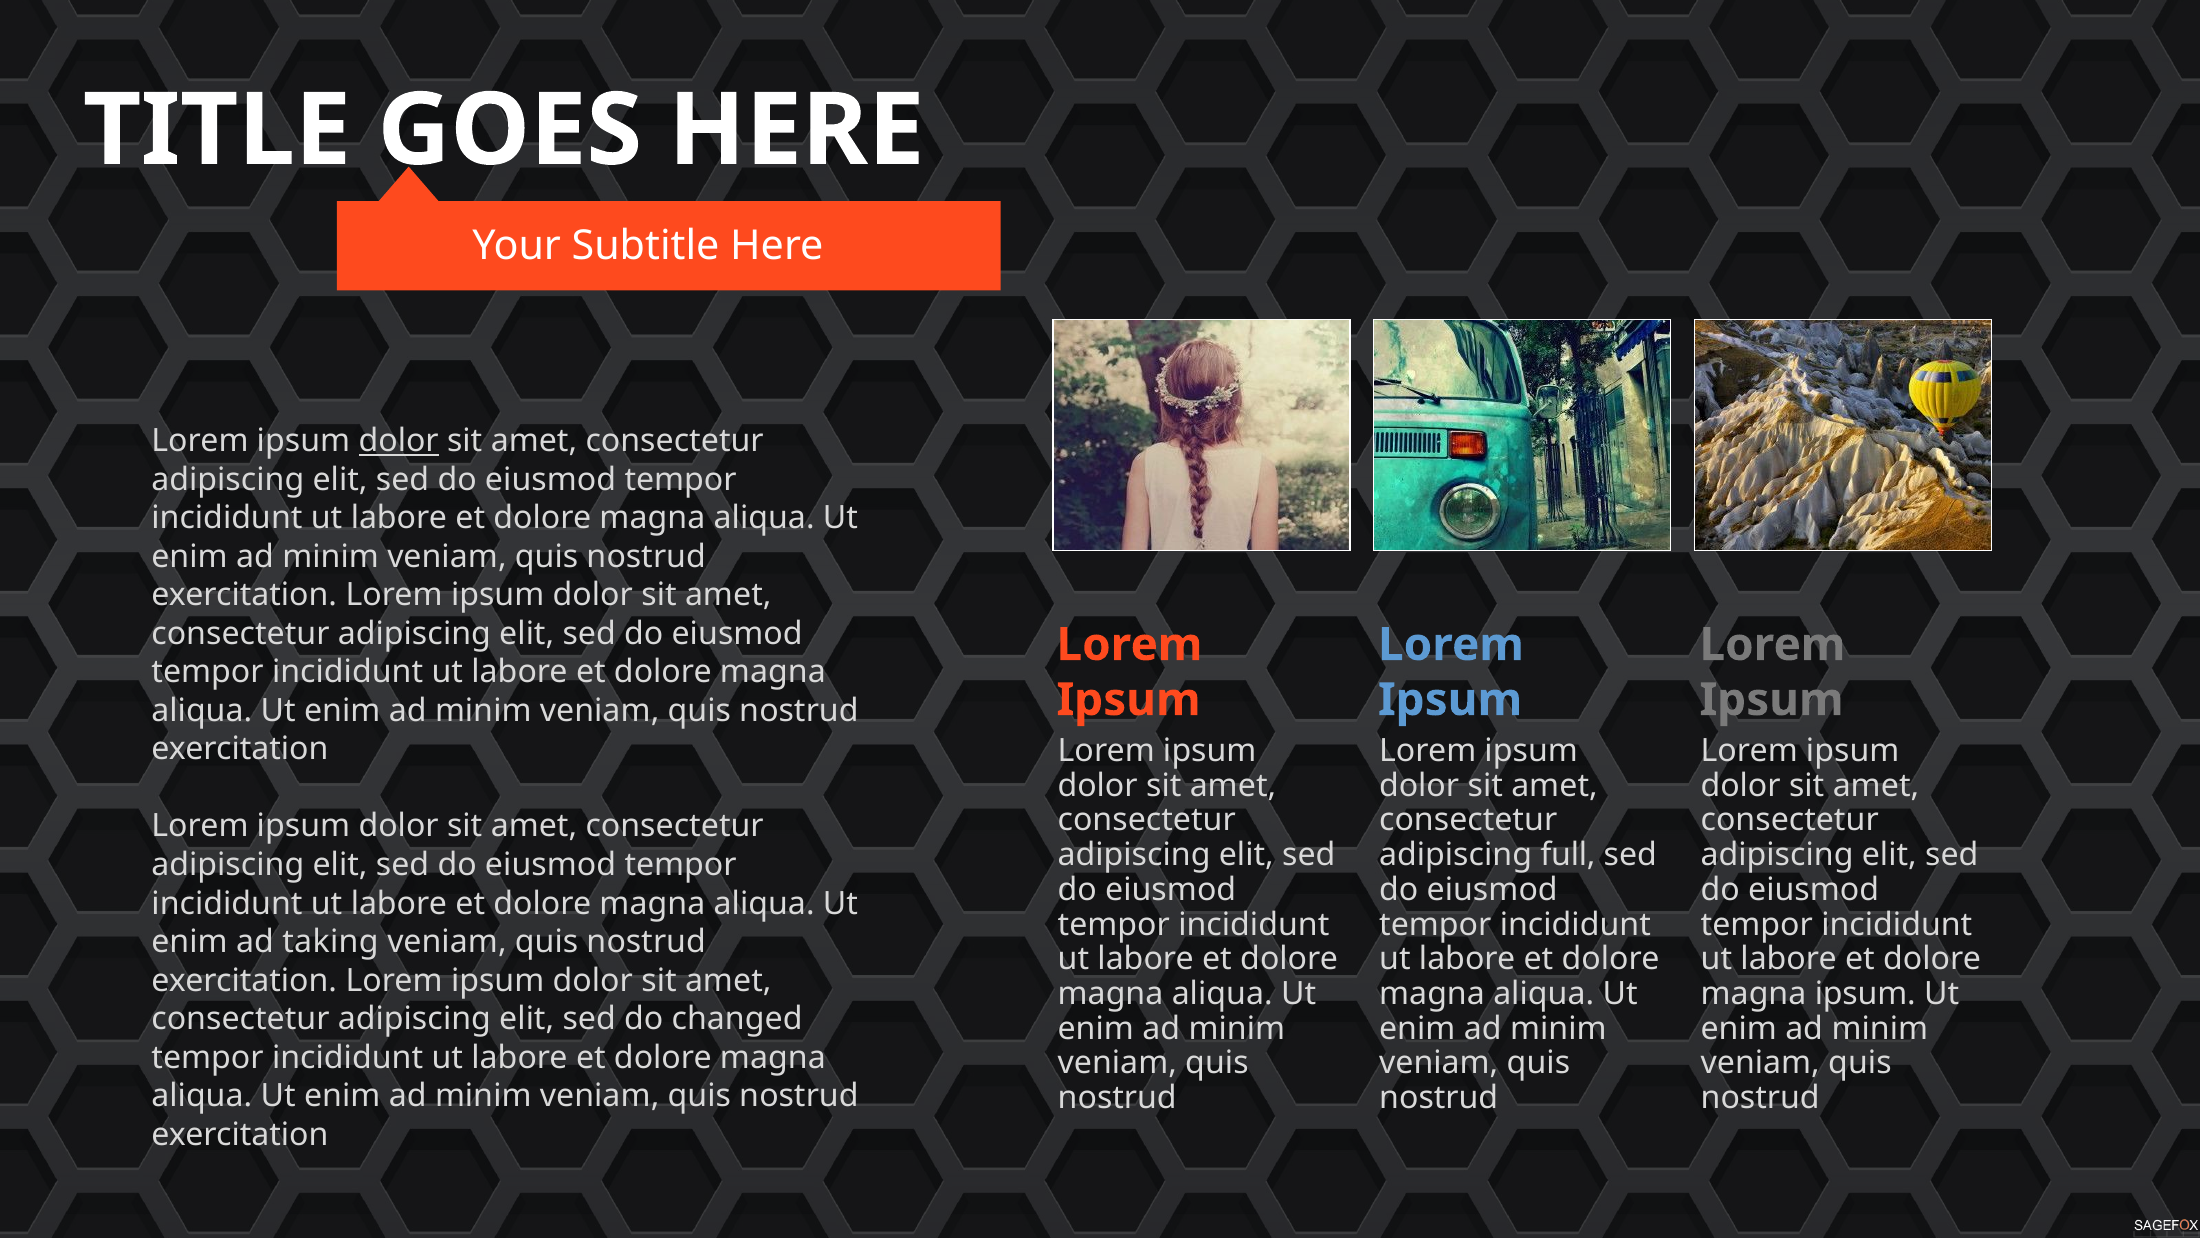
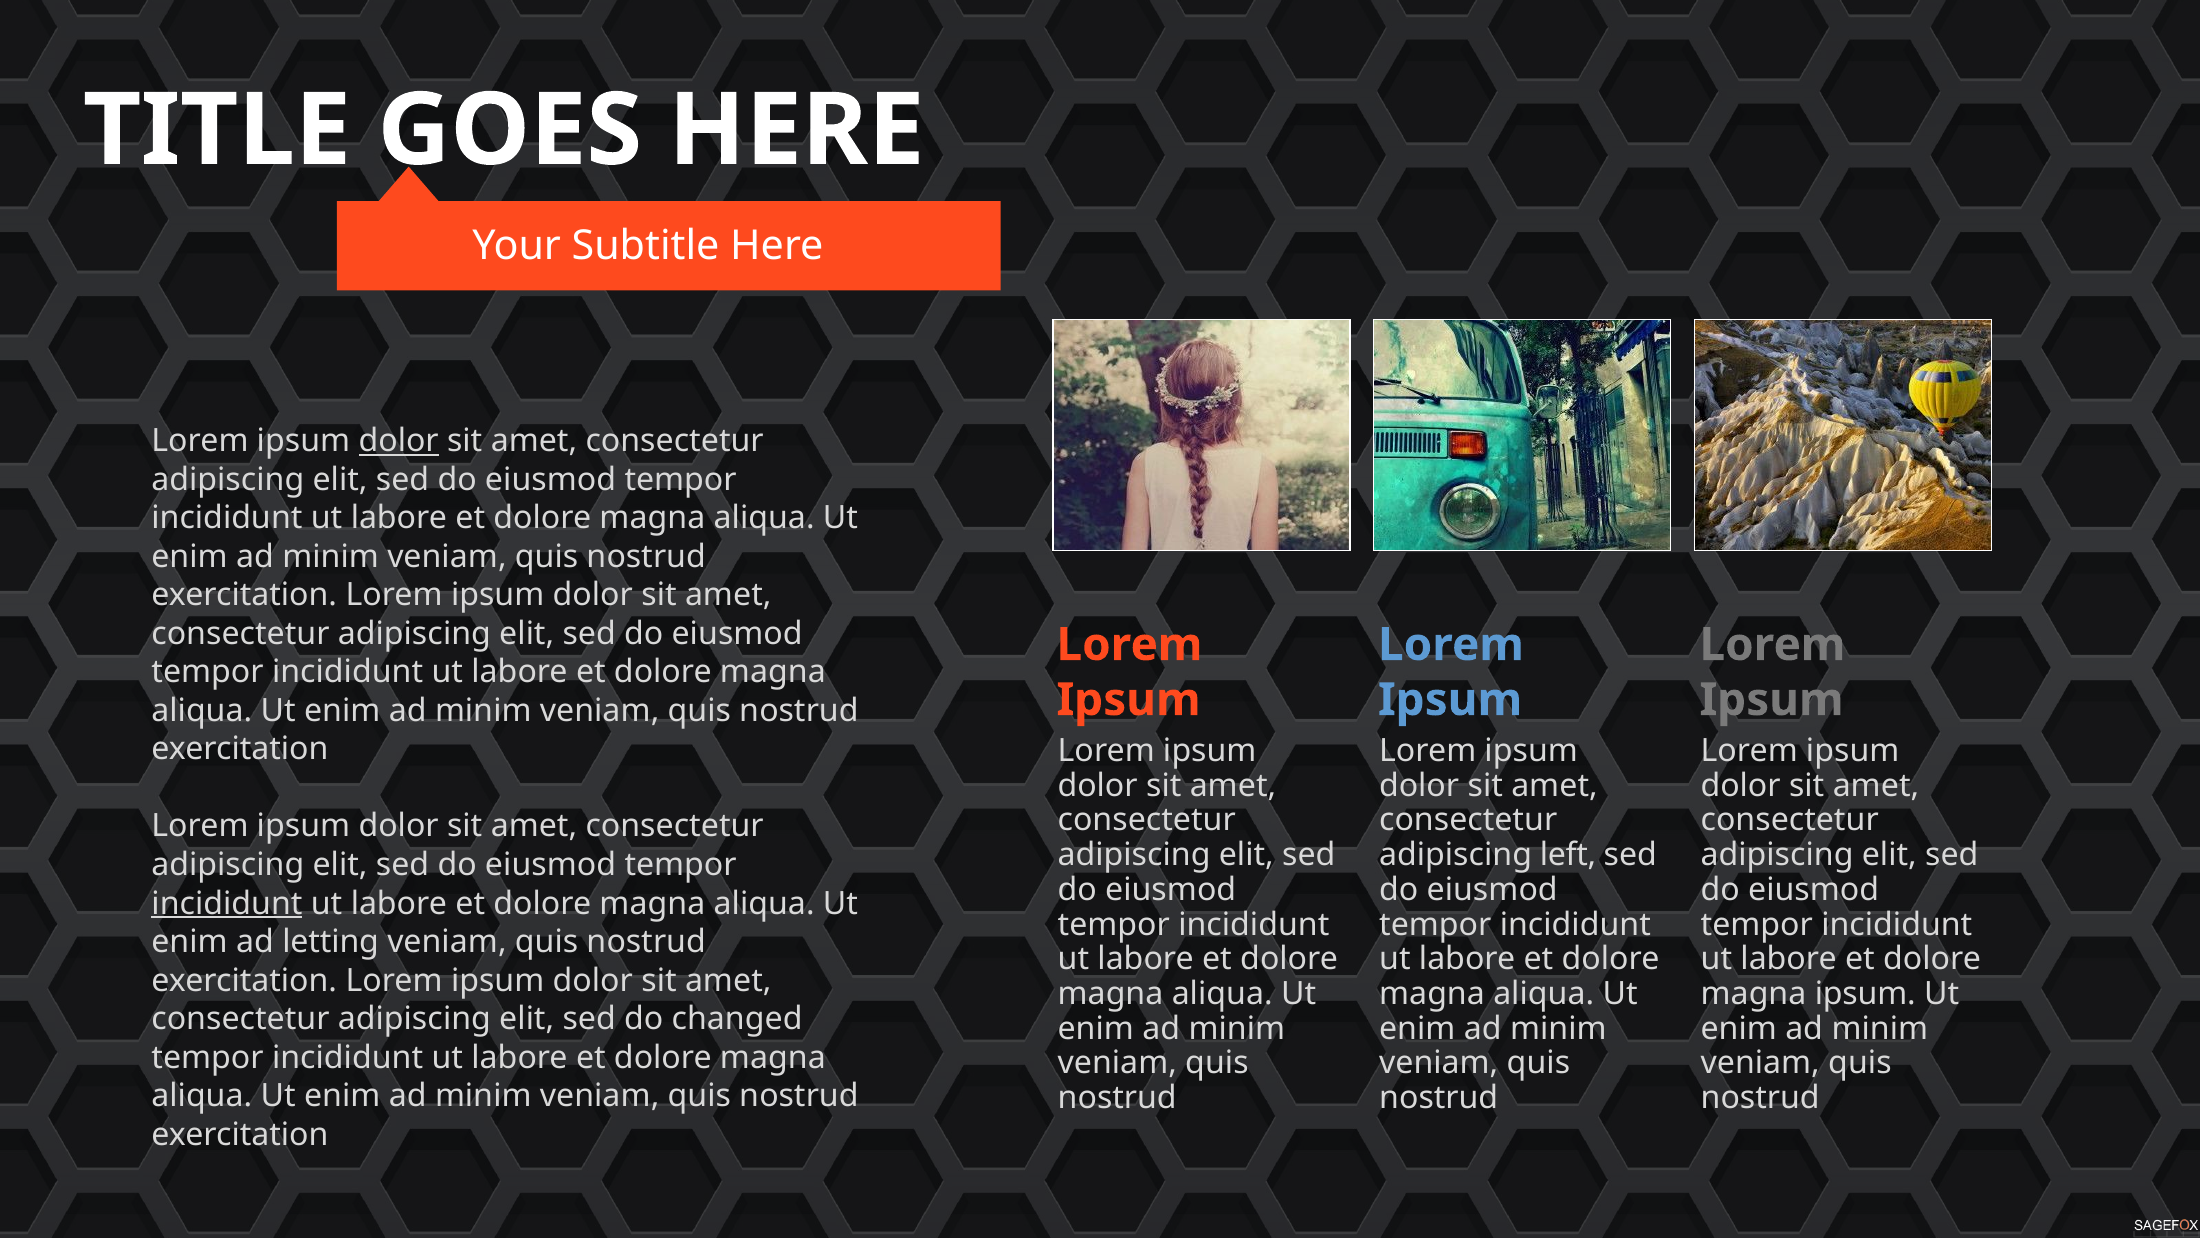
full: full -> left (1568, 855)
incididunt underline: none -> present (227, 903)
taking: taking -> letting (331, 942)
